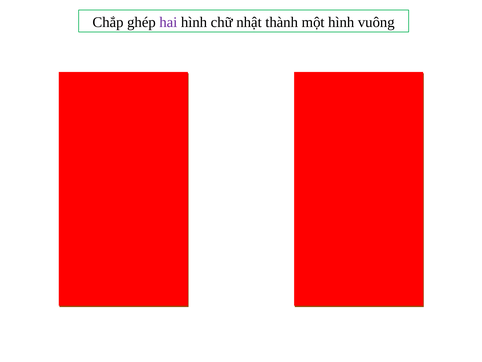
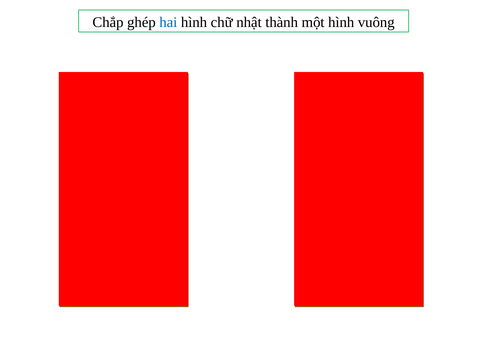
hai colour: purple -> blue (168, 22)
